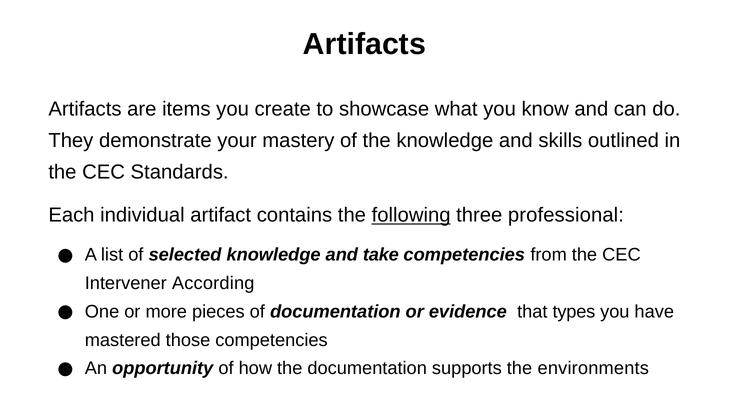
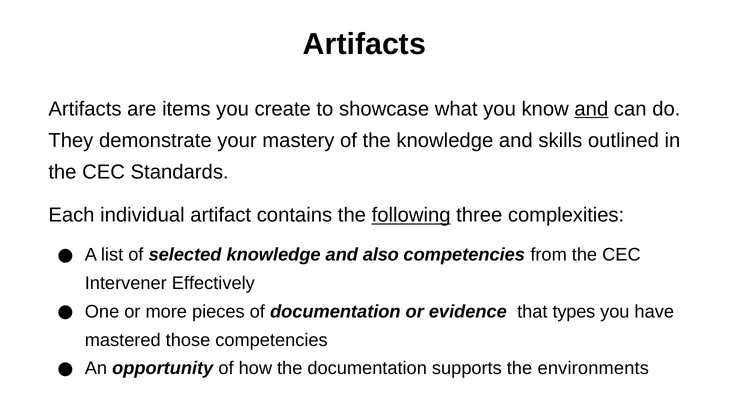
and underline: none -> present (591, 109)
professional: professional -> complexities (566, 215)
take: take -> also (381, 255)
According: According -> Effectively (213, 283)
